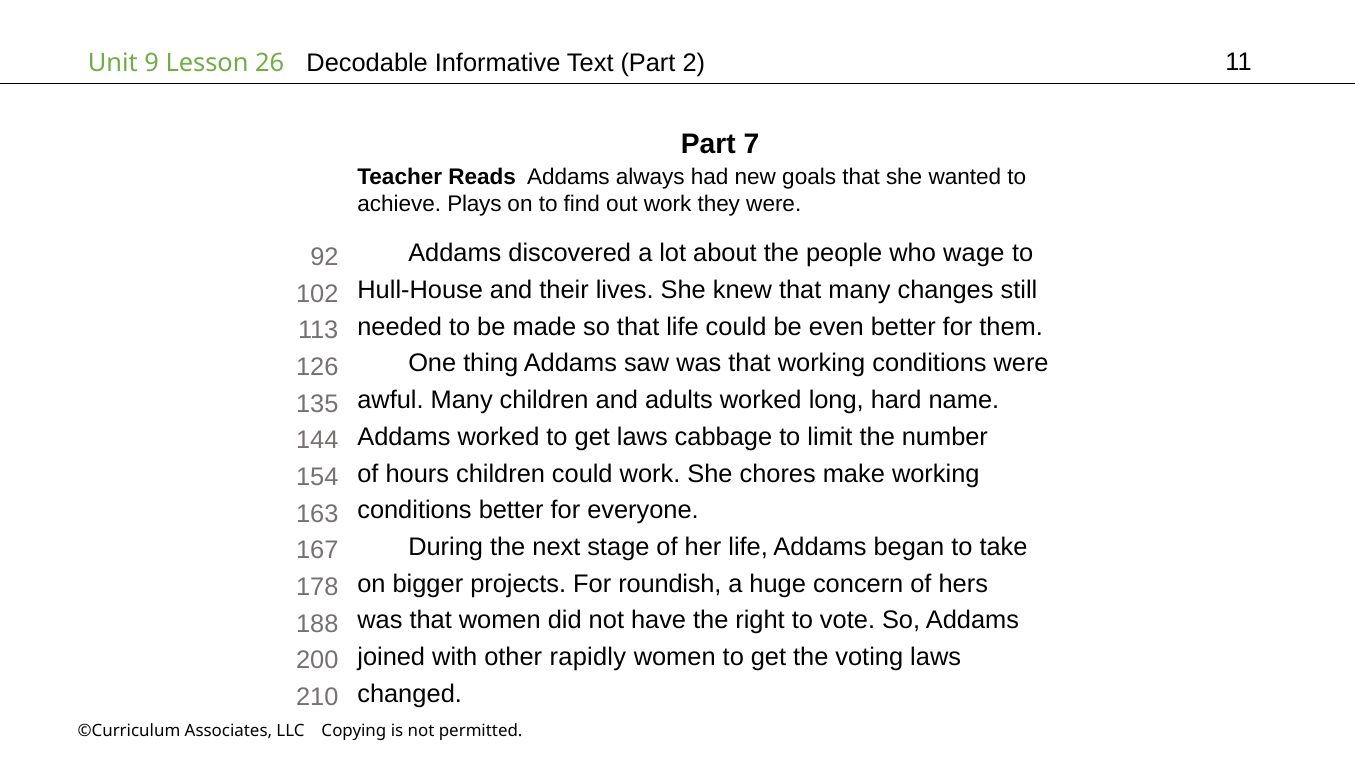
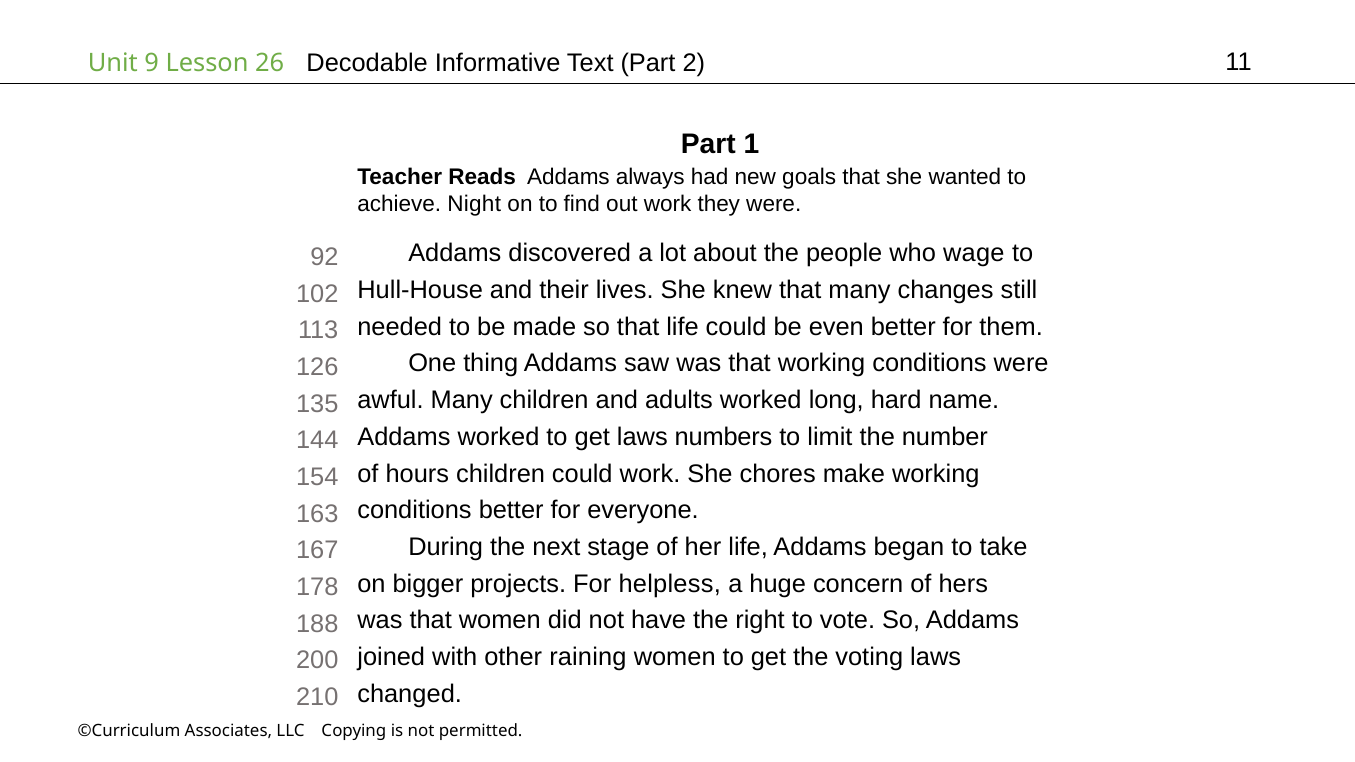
7: 7 -> 1 (752, 144)
Plays: Plays -> Night (474, 204)
cabbage: cabbage -> numbers (724, 437)
roundish: roundish -> helpless (670, 584)
rapidly: rapidly -> raining (588, 657)
